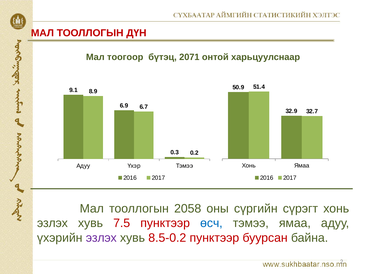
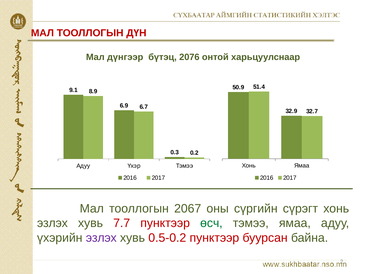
тоогоор: тоогоор -> дүнгээр (125, 57)
2071: 2071 -> 2076 (189, 57)
2058: 2058 -> 2067 (188, 208)
7.5: 7.5 -> 7.7 (122, 223)
өсч colour: blue -> green (211, 223)
8.5-0.2: 8.5-0.2 -> 0.5-0.2 (167, 238)
